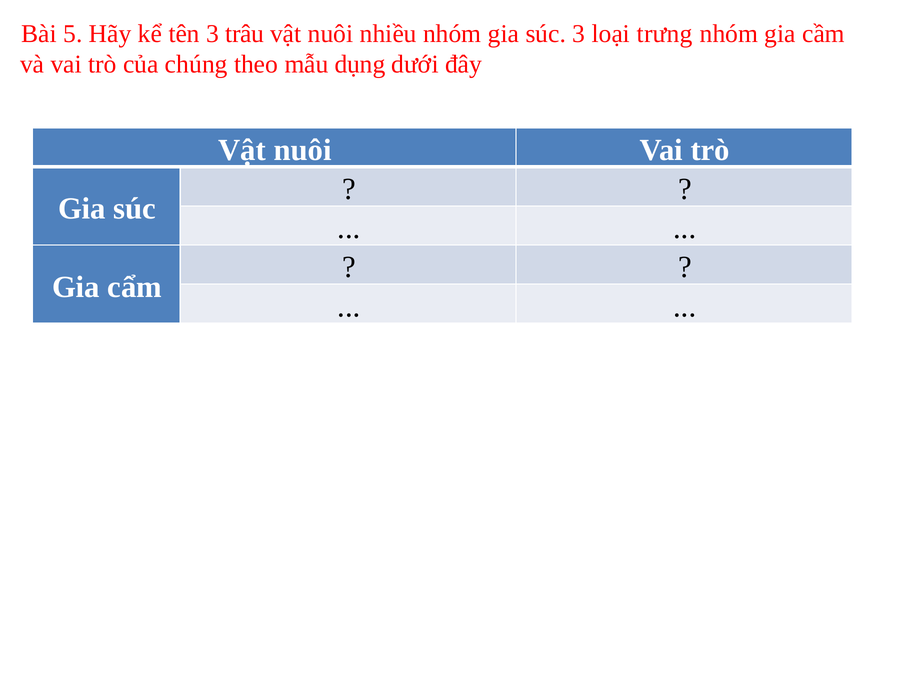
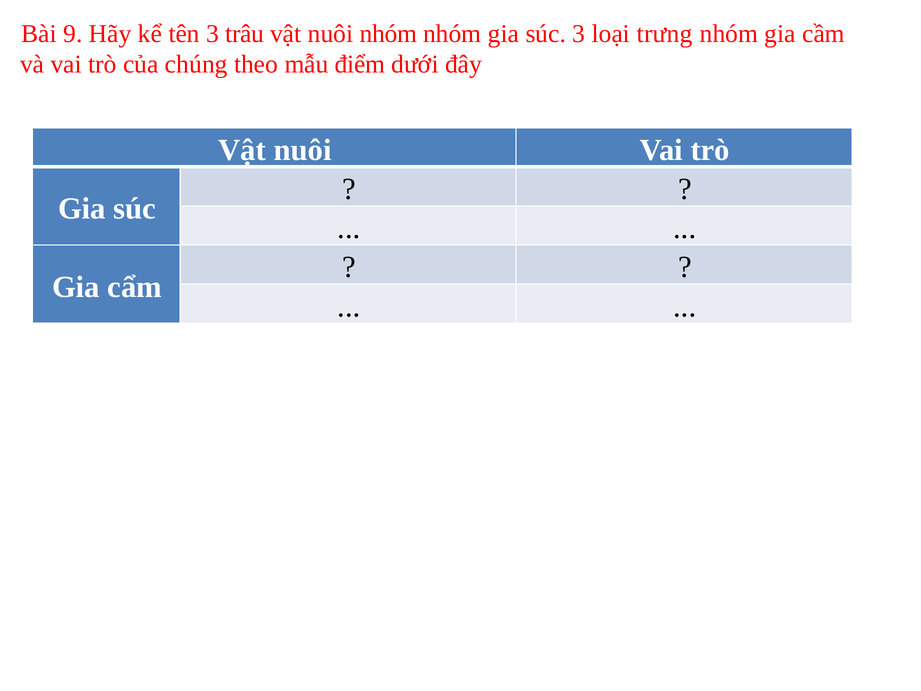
5: 5 -> 9 (73, 34)
nuôi nhiều: nhiều -> nhóm (388, 34)
dụng: dụng -> điểm (360, 65)
